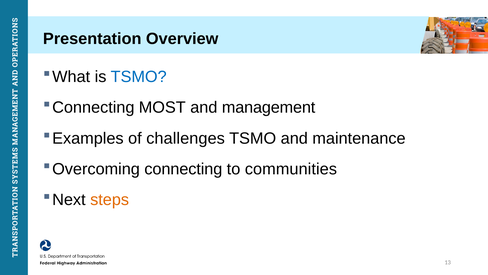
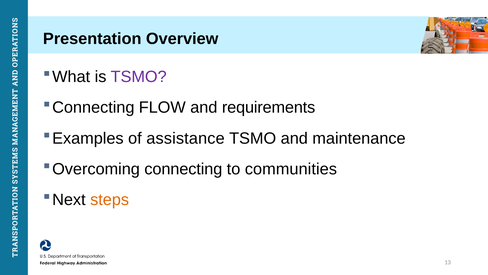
TSMO colour: blue -> purple (139, 77)
MOST: MOST -> FLOW (162, 107)
management: management -> requirements (269, 107)
challenges: challenges -> assistance (186, 138)
